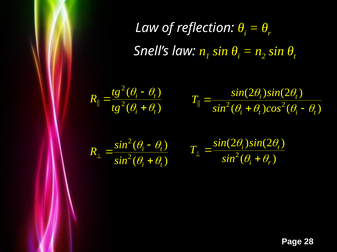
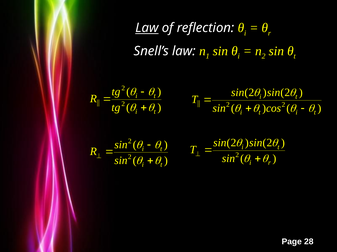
Law underline: none -> present (147, 28)
